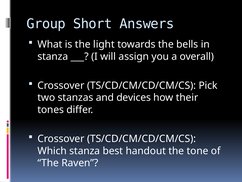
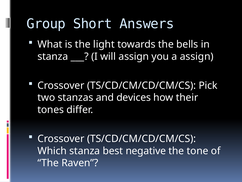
a overall: overall -> assign (197, 56)
handout: handout -> negative (146, 150)
